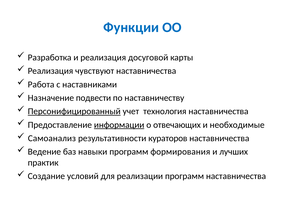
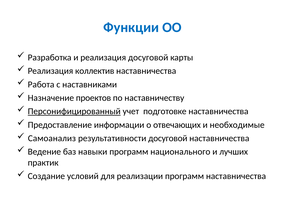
чувствуют: чувствуют -> коллектив (95, 71)
подвести: подвести -> проектов (93, 98)
технология: технология -> подготовке (165, 111)
информации underline: present -> none (119, 125)
результативности кураторов: кураторов -> досуговой (168, 138)
формирования: формирования -> национального (180, 152)
